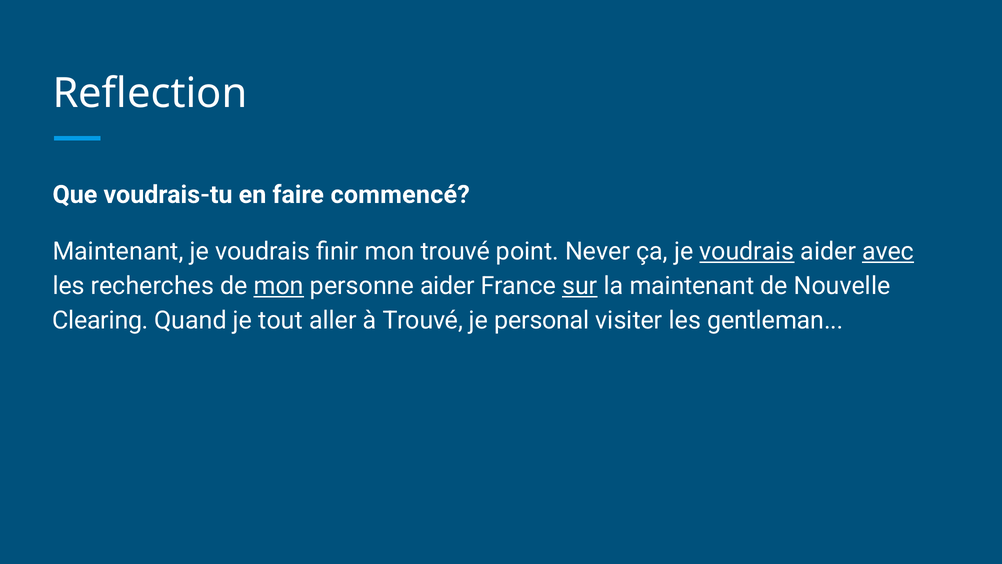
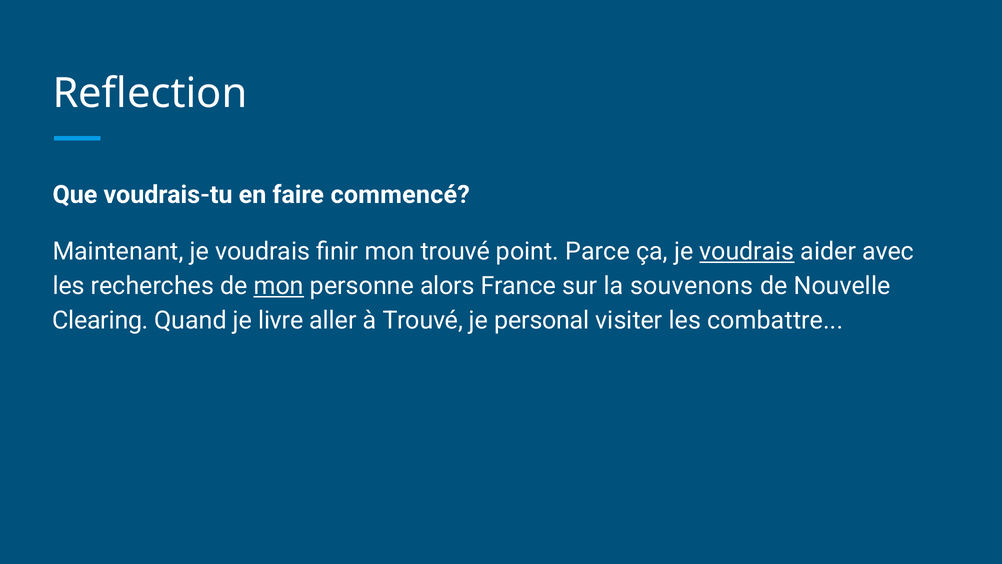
Never: Never -> Parce (597, 251)
avec underline: present -> none (888, 251)
personne aider: aider -> alors (447, 286)
sur underline: present -> none (580, 286)
la maintenant: maintenant -> souvenons (692, 286)
tout: tout -> livre (281, 320)
gentleman: gentleman -> combattre (775, 320)
